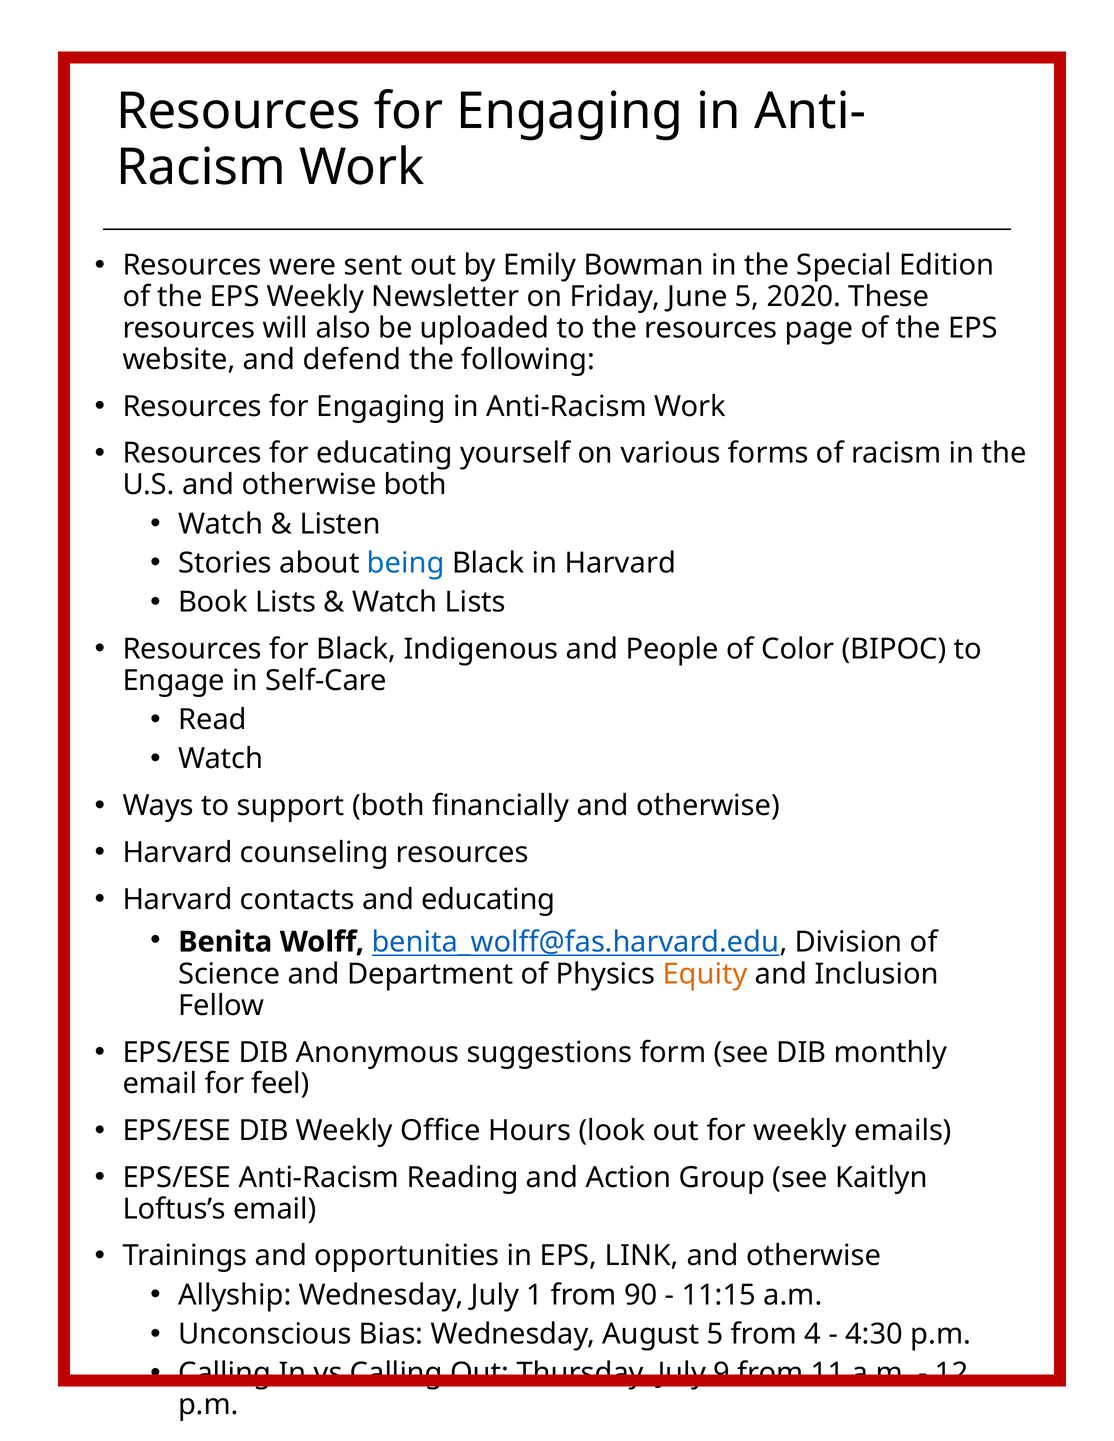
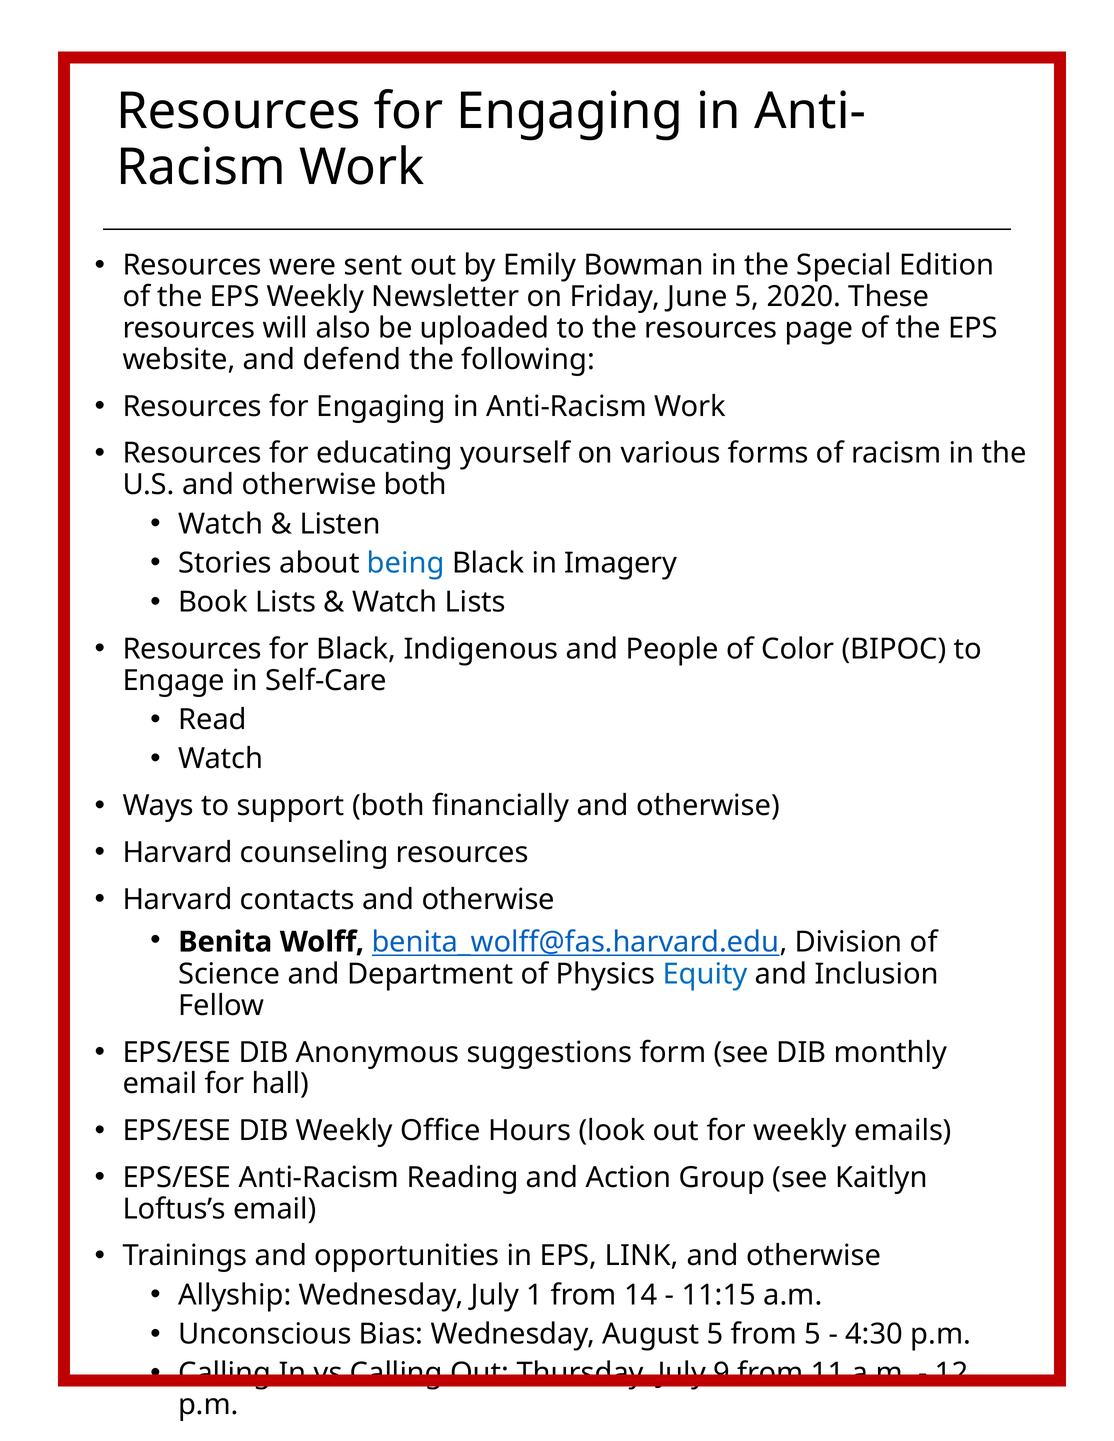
in Harvard: Harvard -> Imagery (621, 563)
contacts and educating: educating -> otherwise (488, 900)
Equity colour: orange -> blue (705, 975)
feel: feel -> hall (280, 1084)
90: 90 -> 14 (641, 1296)
from 4: 4 -> 5 (813, 1335)
